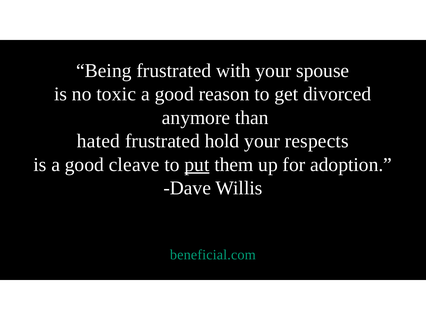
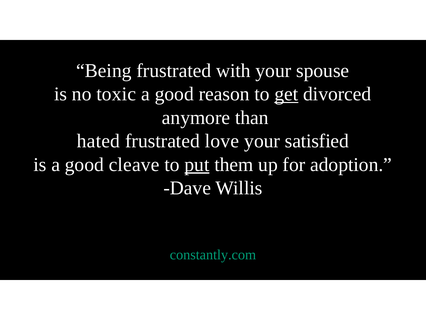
get underline: none -> present (286, 94)
hold: hold -> love (222, 141)
respects: respects -> satisfied (317, 141)
beneficial.com: beneficial.com -> constantly.com (213, 254)
